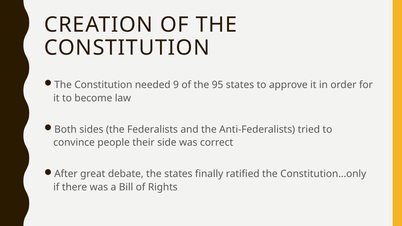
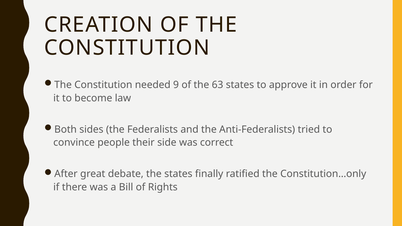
95: 95 -> 63 (218, 85)
